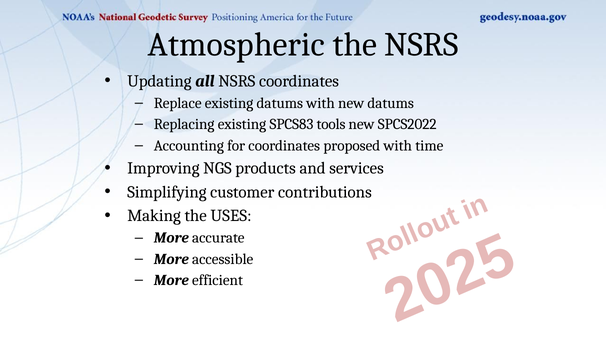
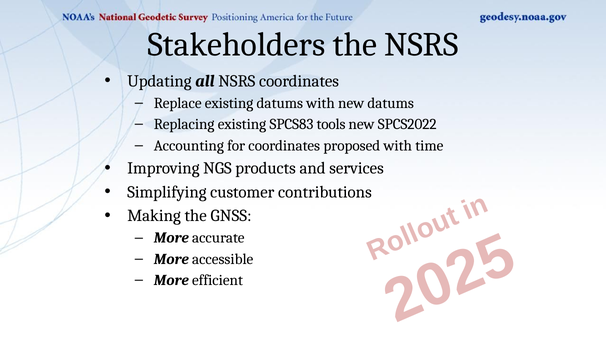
Atmospheric: Atmospheric -> Stakeholders (236, 44)
USES: USES -> GNSS (231, 216)
